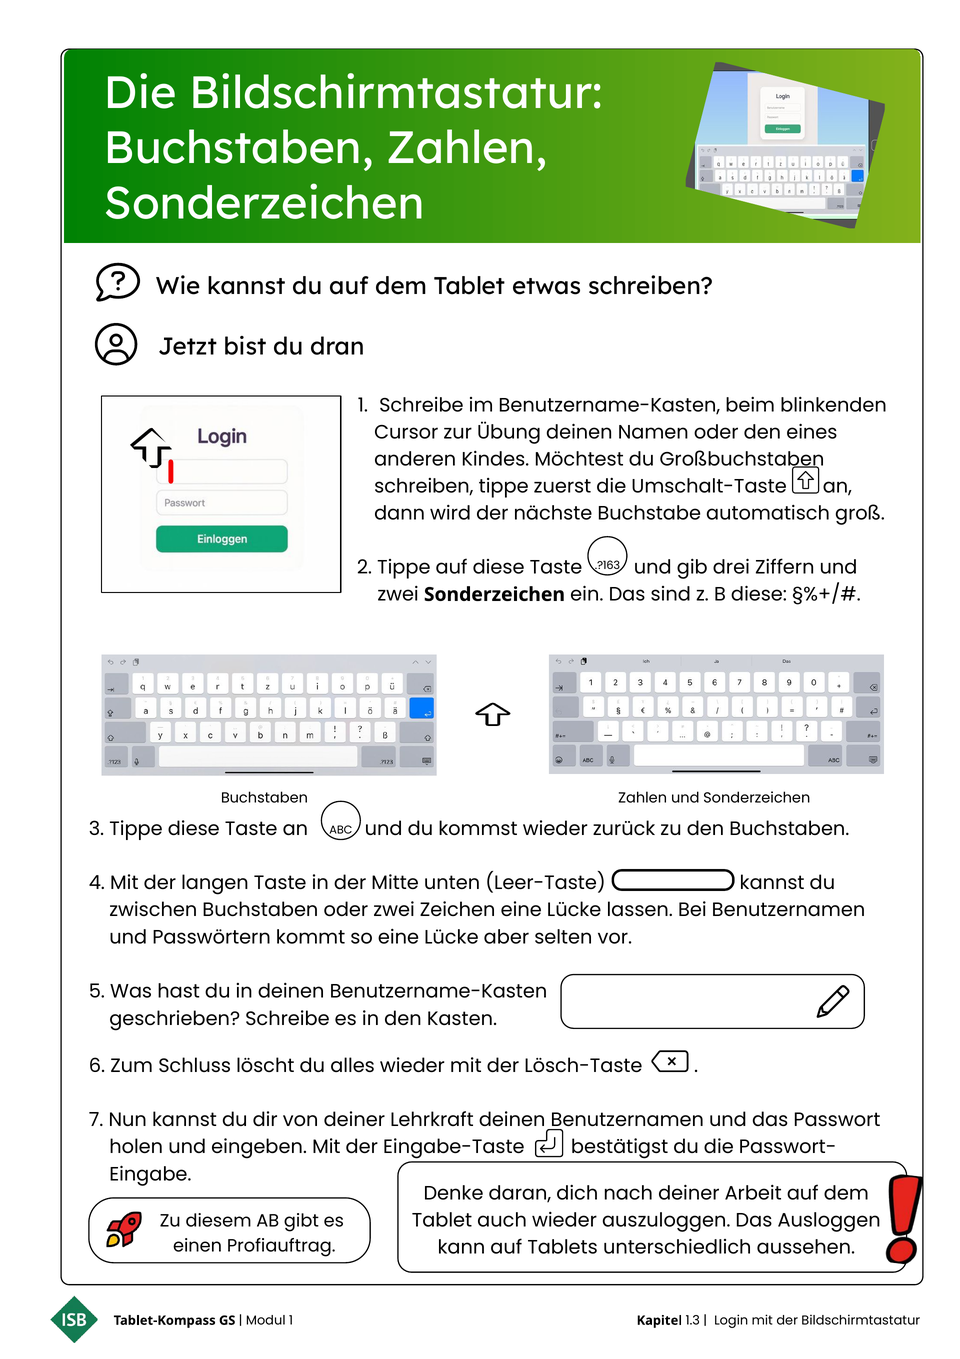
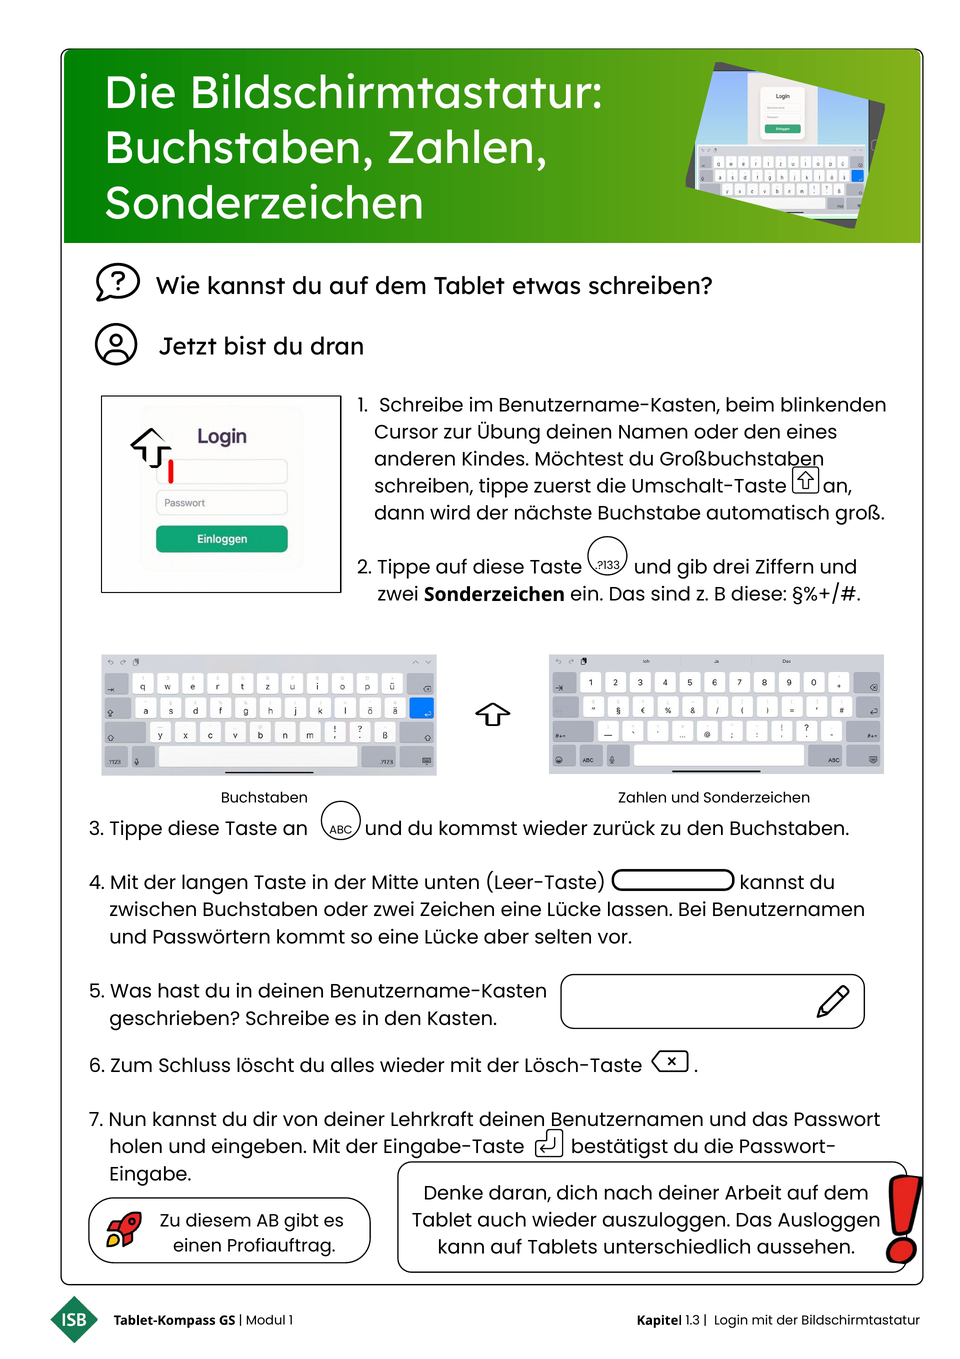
.?163: .?163 -> .?133 (607, 565)
